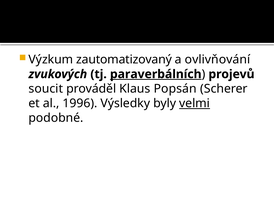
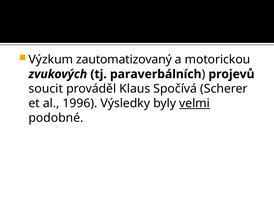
ovlivňování: ovlivňování -> motorickou (218, 60)
paraverbálních underline: present -> none (156, 74)
Popsán: Popsán -> Spočívá (175, 89)
